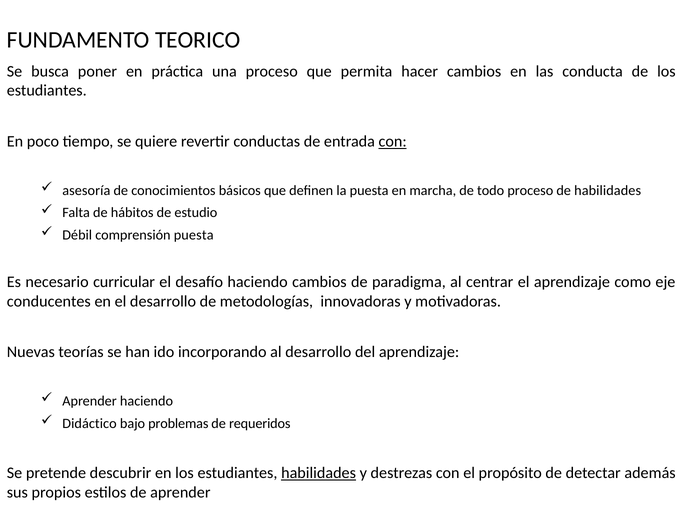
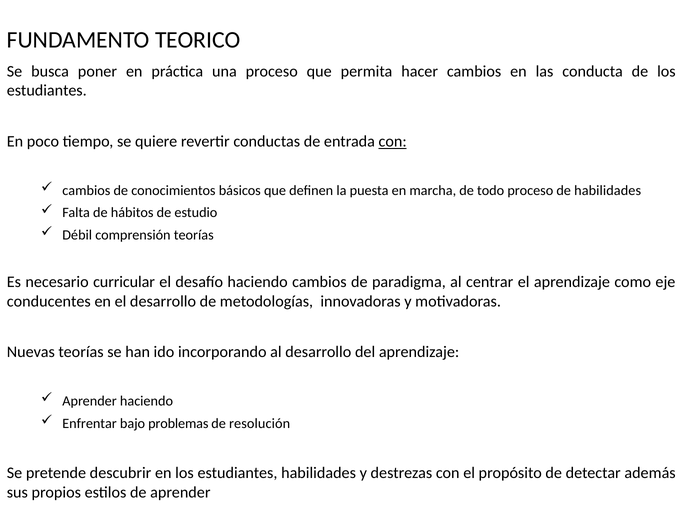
asesoría: asesoría -> cambios (86, 190)
comprensión puesta: puesta -> teorías (194, 235)
Didáctico: Didáctico -> Enfrentar (90, 424)
requeridos: requeridos -> resolución (260, 424)
habilidades underline: present -> none (319, 473)
